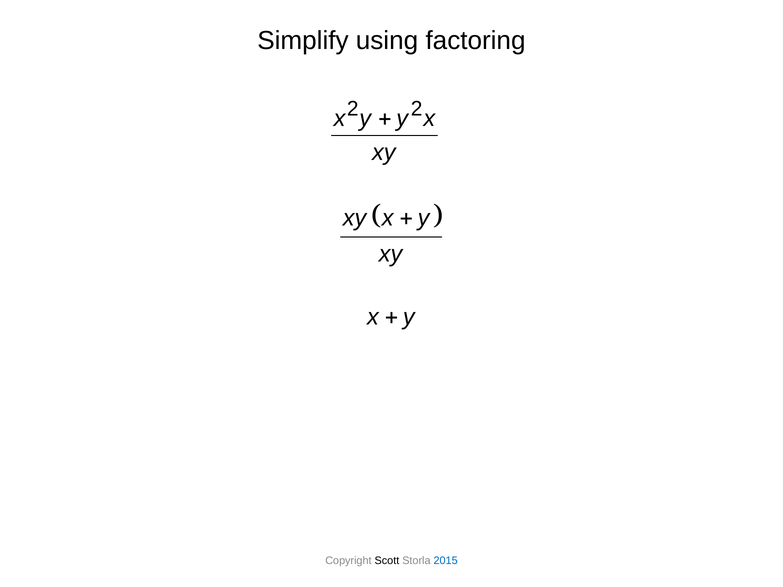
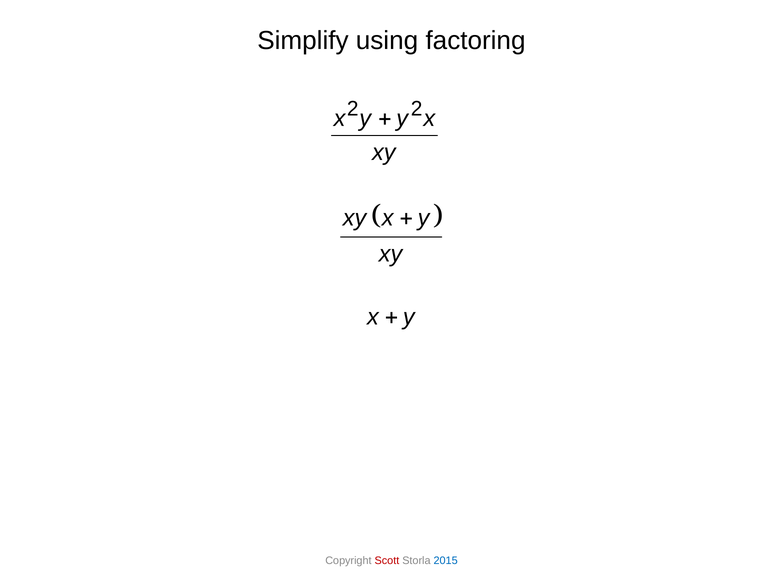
Scott colour: black -> red (387, 561)
